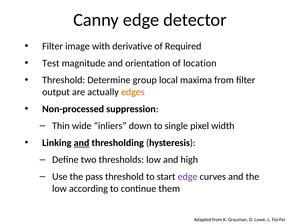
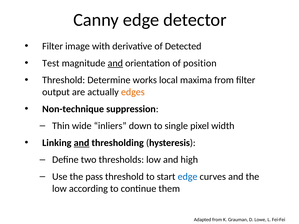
Required: Required -> Detected (183, 46)
and underline: none -> present (115, 63)
location: location -> position (200, 63)
group: group -> works (145, 80)
Non-processed: Non-processed -> Non-technique (73, 109)
edge colour: purple -> blue (188, 177)
